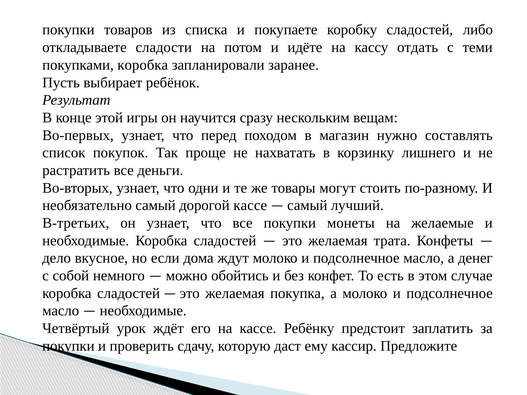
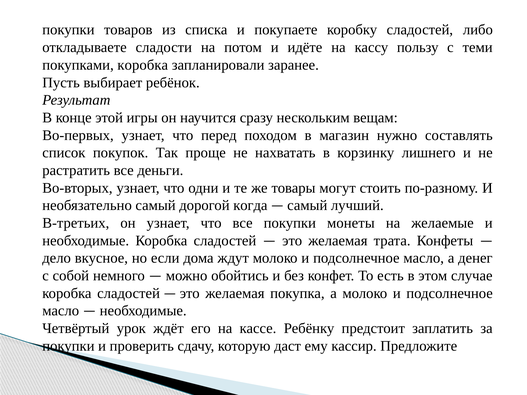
отдать: отдать -> пользу (418, 47)
дорогой кассе: кассе -> когда (250, 206)
